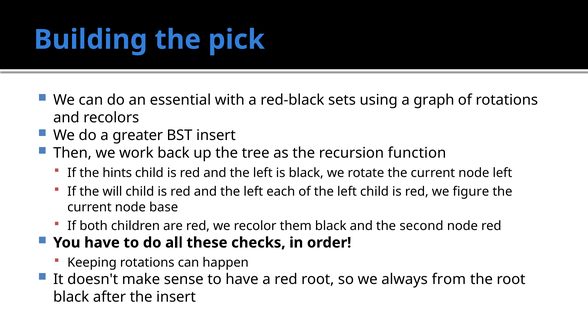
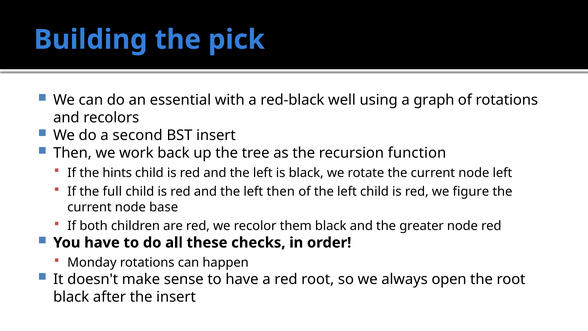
sets: sets -> well (342, 100)
greater: greater -> second (138, 135)
will: will -> full (112, 192)
left each: each -> then (281, 192)
second: second -> greater (422, 226)
Keeping: Keeping -> Monday (92, 262)
from: from -> open (449, 279)
